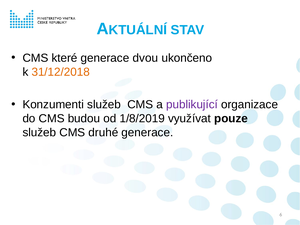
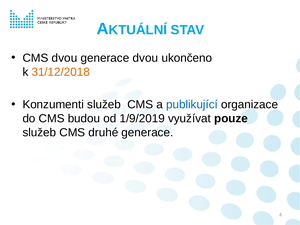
CMS které: které -> dvou (64, 58)
publikující colour: purple -> blue (192, 105)
1/8/2019: 1/8/2019 -> 1/9/2019 (142, 119)
